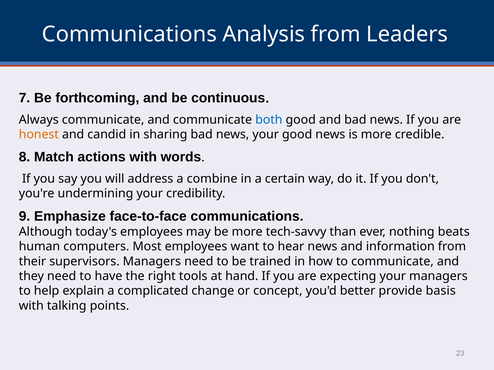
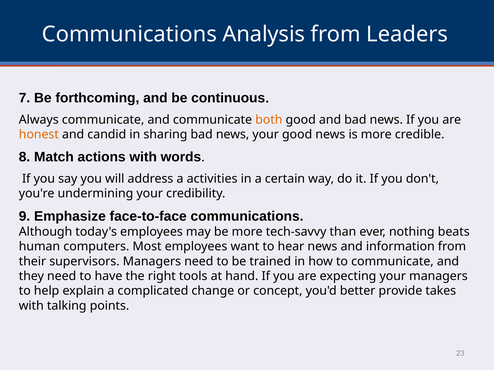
both colour: blue -> orange (269, 120)
combine: combine -> activities (212, 179)
basis: basis -> takes (441, 291)
